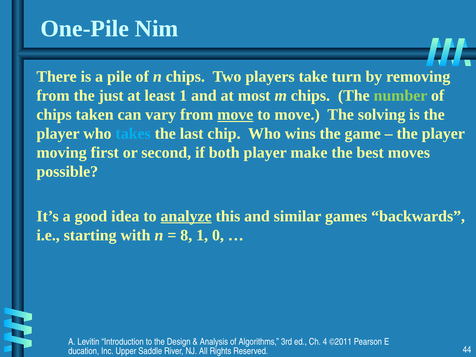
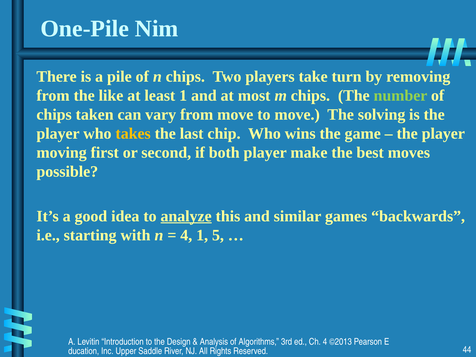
just: just -> like (111, 96)
move underline: present -> none (235, 115)
takes colour: light blue -> yellow (133, 134)
8: 8 -> 4 (186, 235)
0: 0 -> 5 (218, 235)
©2011: ©2011 -> ©2013 (340, 342)
